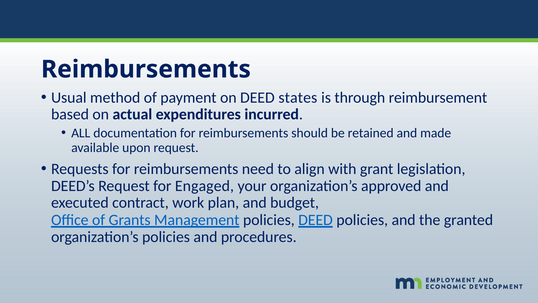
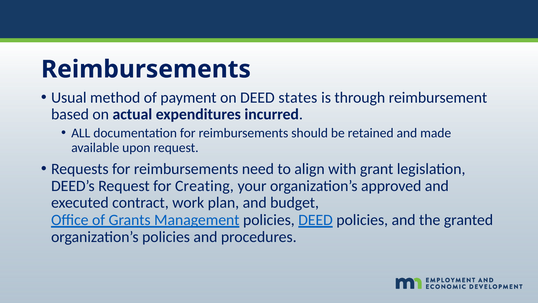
Engaged: Engaged -> Creating (204, 186)
